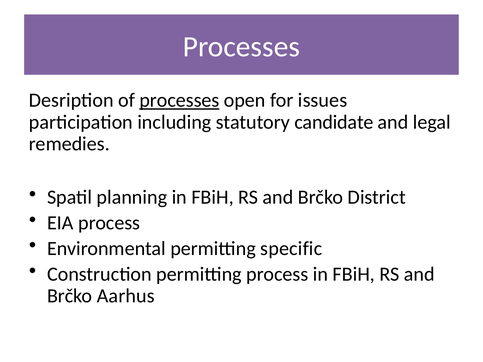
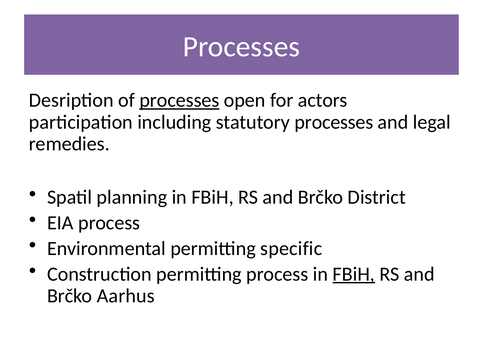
issues: issues -> actors (323, 100)
statutory candidate: candidate -> processes (334, 122)
FBiH underline: none -> present (354, 274)
